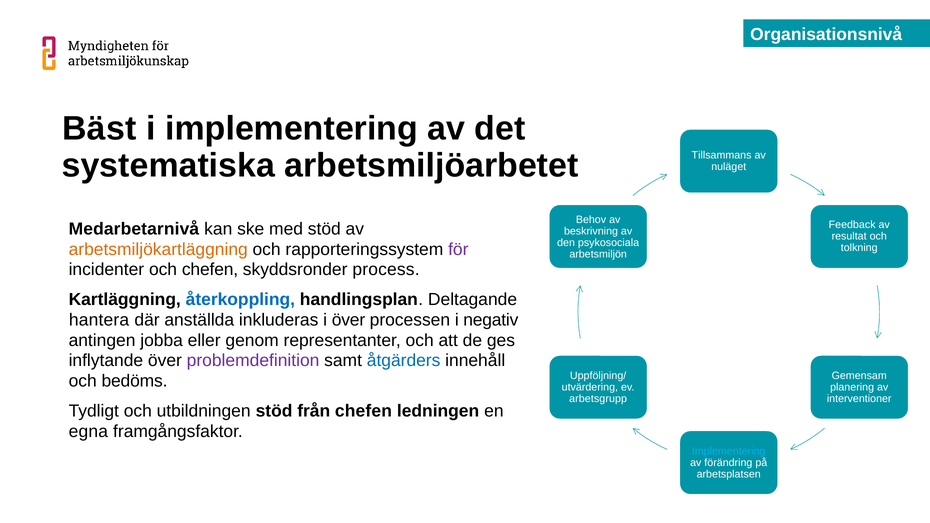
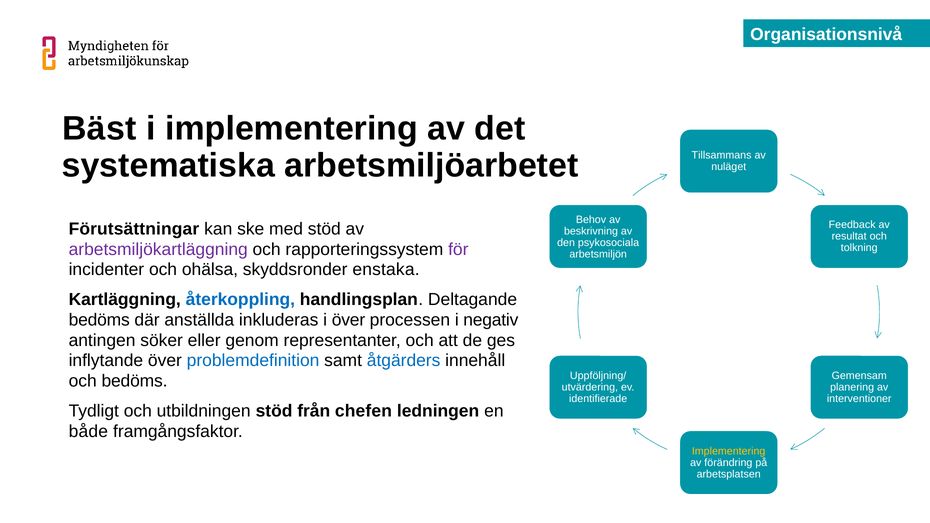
Medarbetarnivå: Medarbetarnivå -> Förutsättningar (134, 229)
arbetsmiljökartläggning colour: orange -> purple (158, 249)
och chefen: chefen -> ohälsa (210, 270)
process: process -> enstaka (386, 270)
hantera: hantera -> bedöms (99, 320)
jobba: jobba -> söker (162, 340)
problemdefinition colour: purple -> blue (253, 361)
arbetsgrupp: arbetsgrupp -> identifierade (598, 399)
egna: egna -> både (88, 431)
Implementering colour: light blue -> yellow (729, 451)
